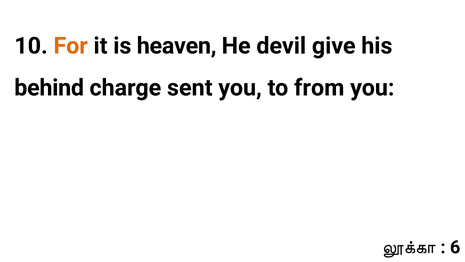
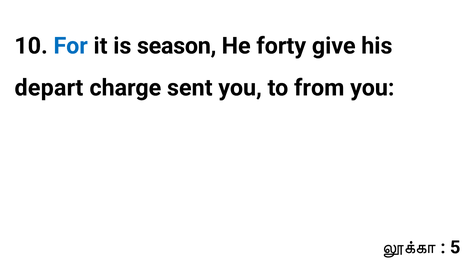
For colour: orange -> blue (71, 46)
heaven: heaven -> season (177, 46)
devil: devil -> forty (281, 46)
behind: behind -> depart (49, 88)
6: 6 -> 5 (455, 247)
